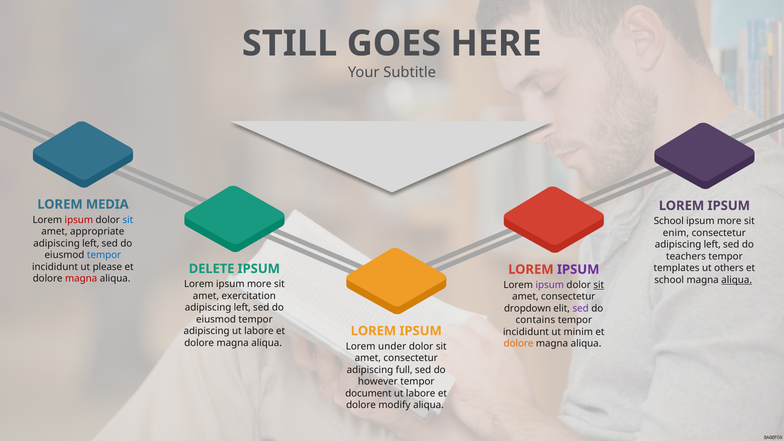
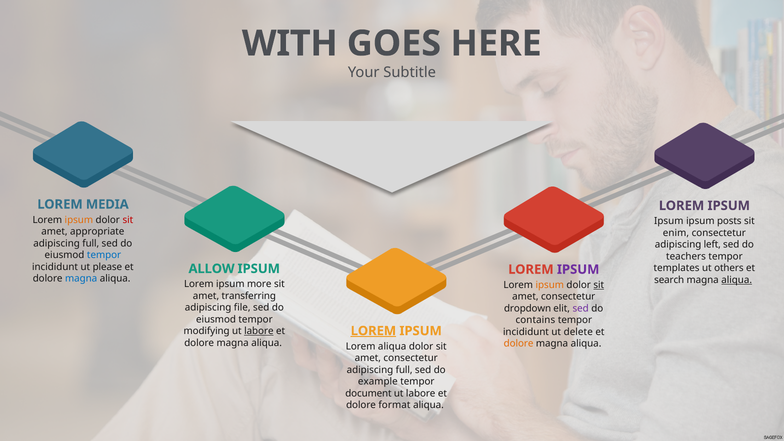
STILL: STILL -> WITH (290, 44)
ipsum colour: red -> orange (79, 220)
sit colour: blue -> red (128, 220)
School: School -> Ipsum (669, 221)
more: more -> posts (729, 221)
left: left -> full (91, 243)
DELETE: DELETE -> ALLOW (212, 269)
magna colour: red -> blue (81, 279)
school: school -> search (669, 280)
ipsum colour: purple -> orange (550, 285)
exercitation: exercitation -> transferring (249, 296)
left: left -> file (242, 308)
adipiscing: adipiscing -> modifying (207, 331)
labore underline: none -> present (259, 331)
LOREM underline: none -> present (373, 331)
minim: minim -> delete (578, 332)
Lorem under: under -> aliqua (392, 346)
however: however -> example (378, 382)
modify: modify -> format (394, 405)
